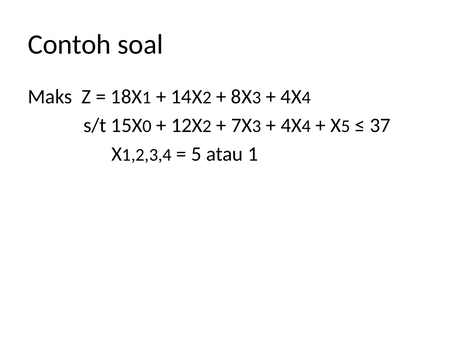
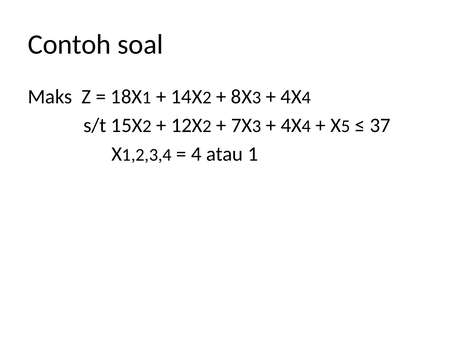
0: 0 -> 2 (147, 127)
5: 5 -> 4 (196, 154)
